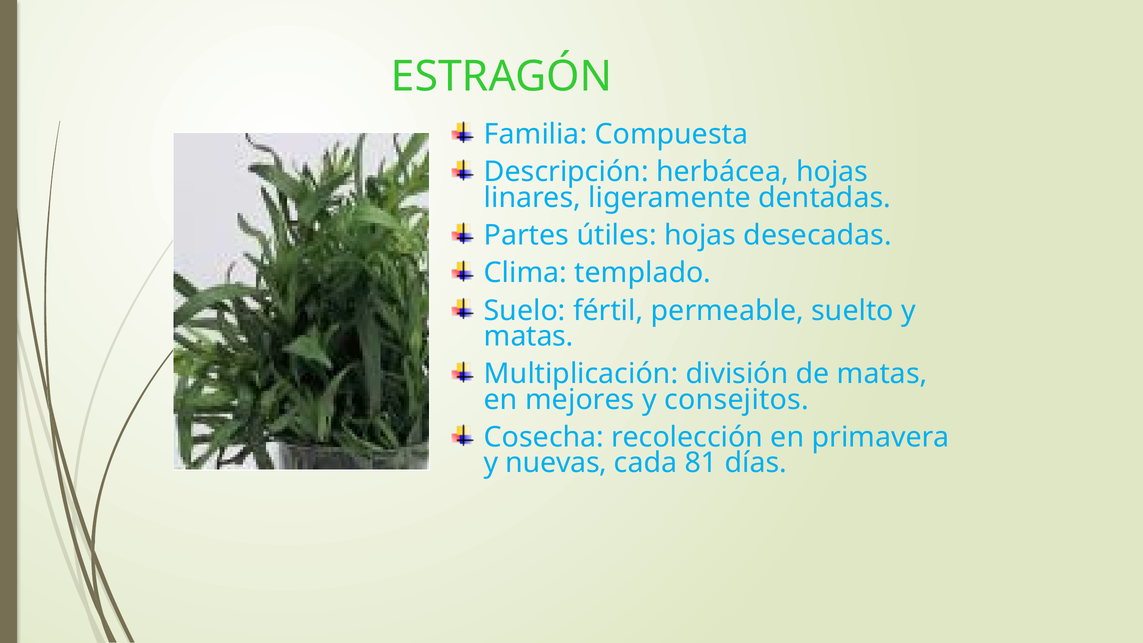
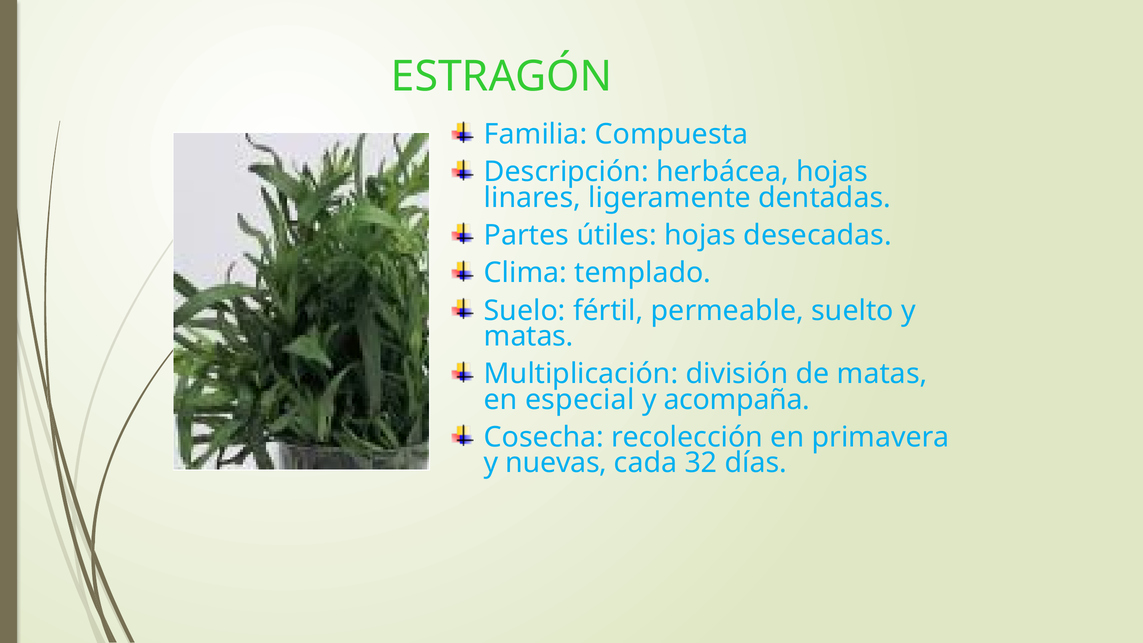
mejores: mejores -> especial (580, 400)
consejitos: consejitos -> acompaña (737, 400)
81: 81 -> 32 (701, 463)
